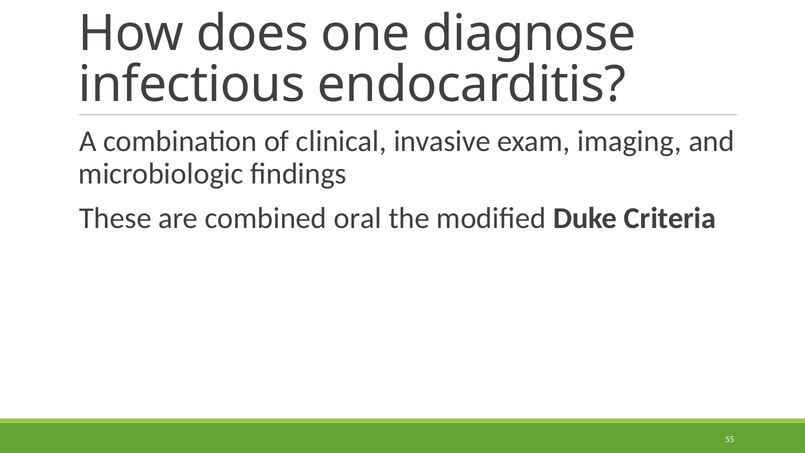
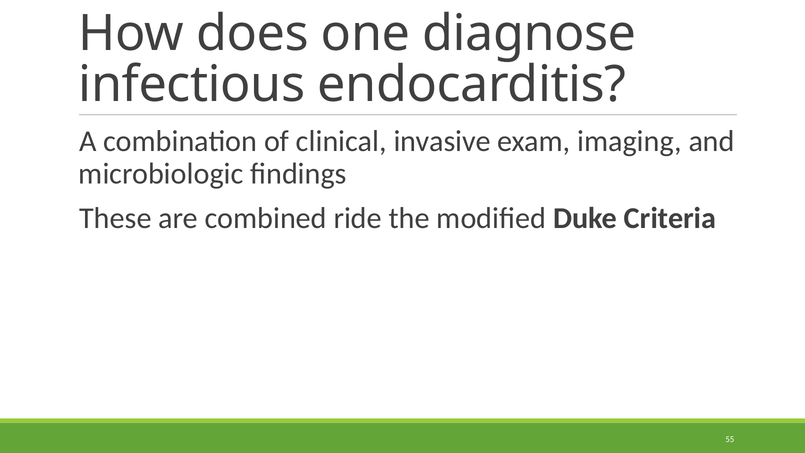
oral: oral -> ride (358, 218)
